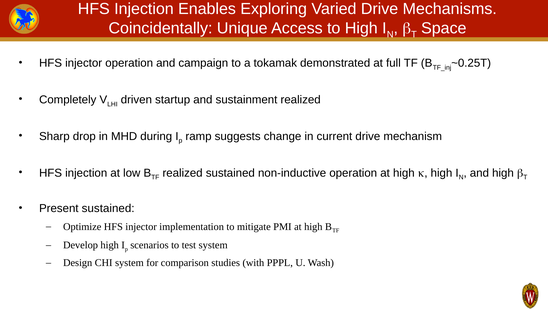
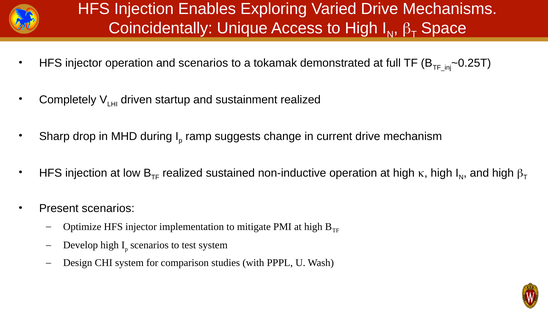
and campaign: campaign -> scenarios (203, 63)
Present sustained: sustained -> scenarios (108, 208)
